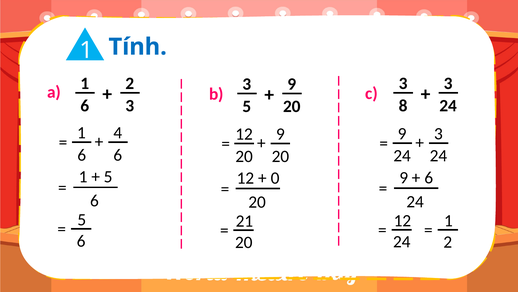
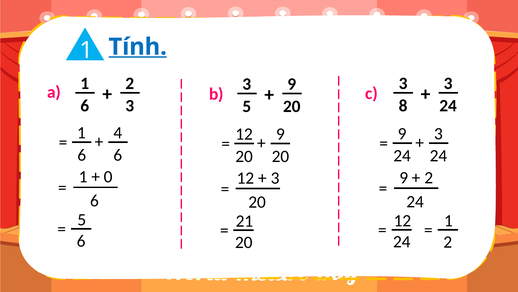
Tính underline: none -> present (138, 47)
5: 5 -> 0 (108, 177)
6: 6 -> 2 (429, 177)
0: 0 -> 3 (275, 178)
